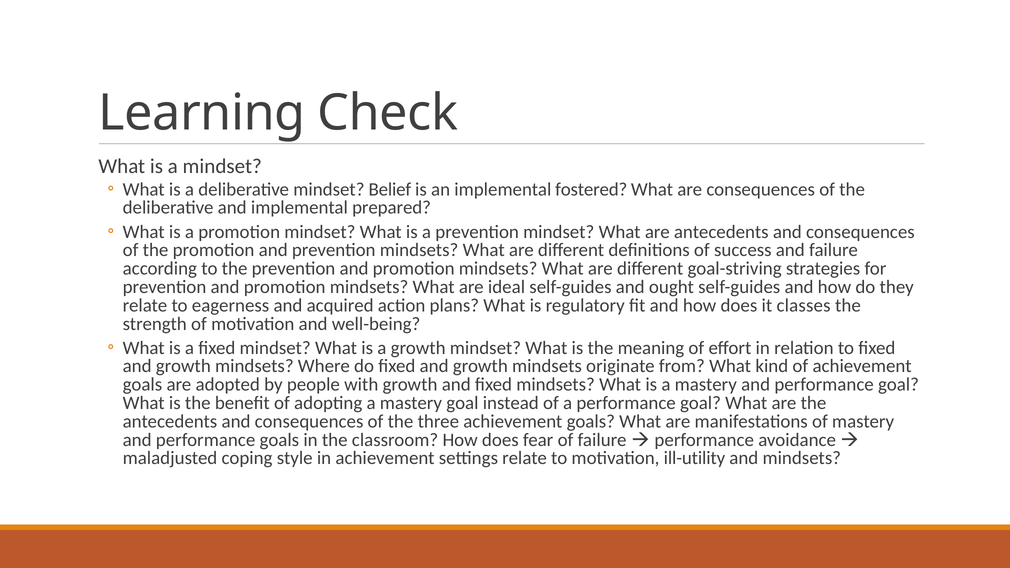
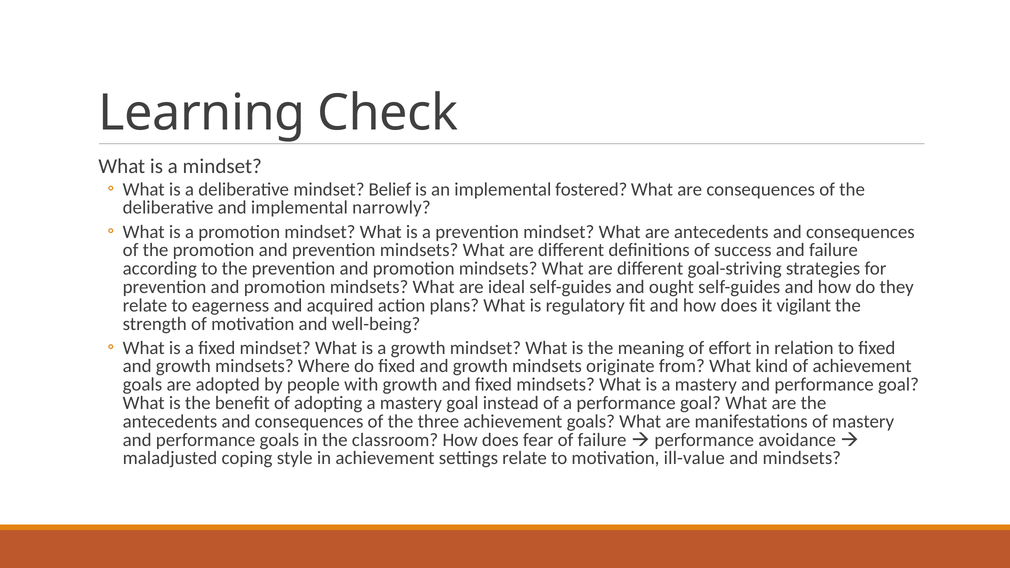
prepared: prepared -> narrowly (391, 208)
classes: classes -> vigilant (804, 305)
ill-utility: ill-utility -> ill-value (694, 458)
